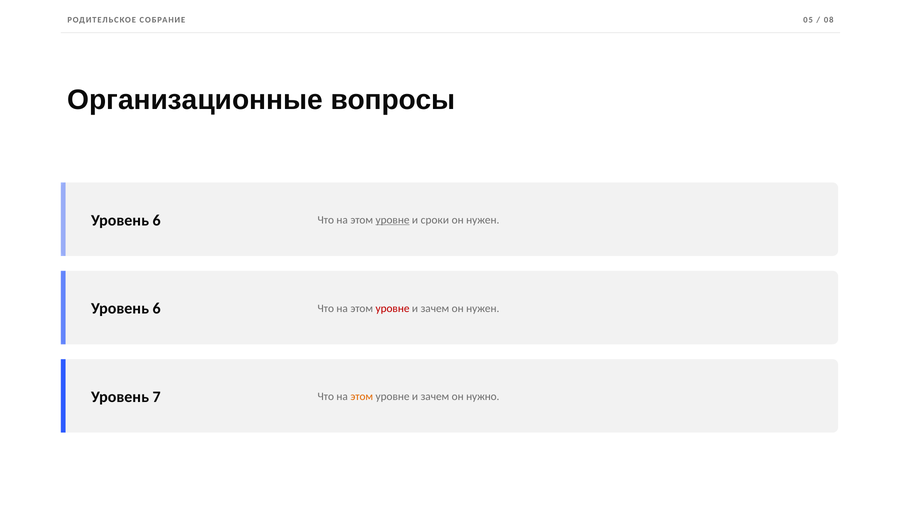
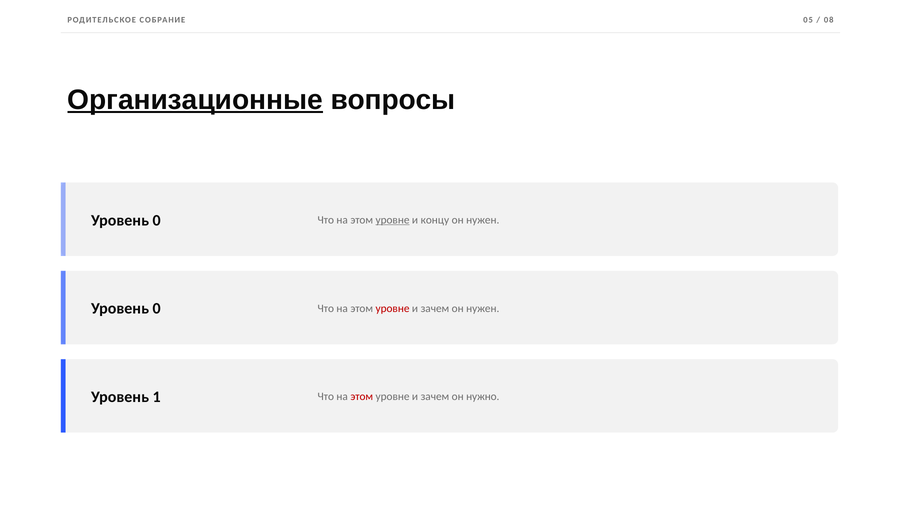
Организационные underline: none -> present (195, 100)
6: 6 -> 0 (157, 220)
сроки: сроки -> концу (435, 220)
6: 6 -> 0 (157, 309)
7: 7 -> 1 (157, 397)
этом colour: orange -> red (362, 397)
